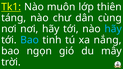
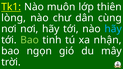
táng: táng -> lòng (14, 18)
Bao colour: light blue -> light green (30, 40)
nắng: nắng -> nhận (108, 40)
